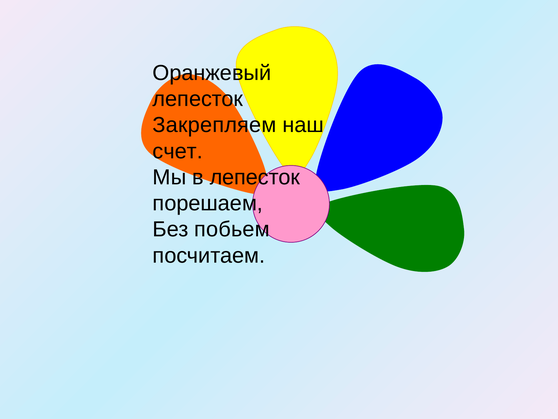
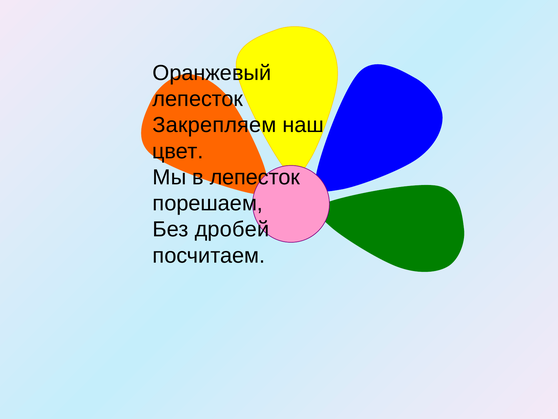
счет: счет -> цвет (178, 151)
побьем: побьем -> дробей (232, 229)
